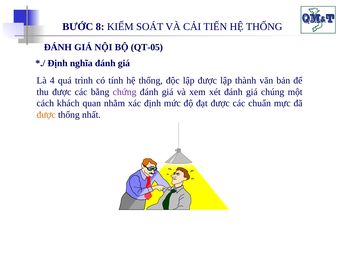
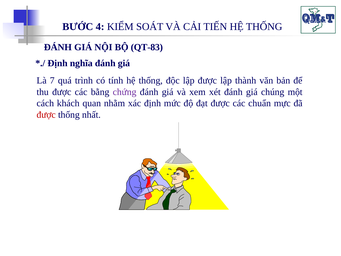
8: 8 -> 4 (100, 27)
QT-05: QT-05 -> QT-83 (147, 47)
4: 4 -> 7 (52, 80)
được colour: orange -> red (46, 115)
